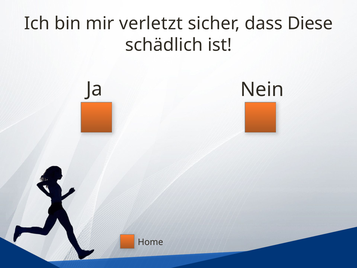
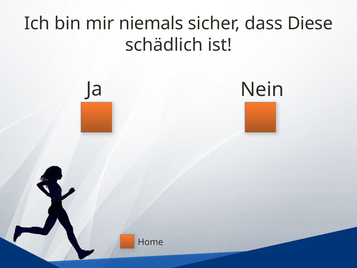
verletzt: verletzt -> niemals (151, 24)
